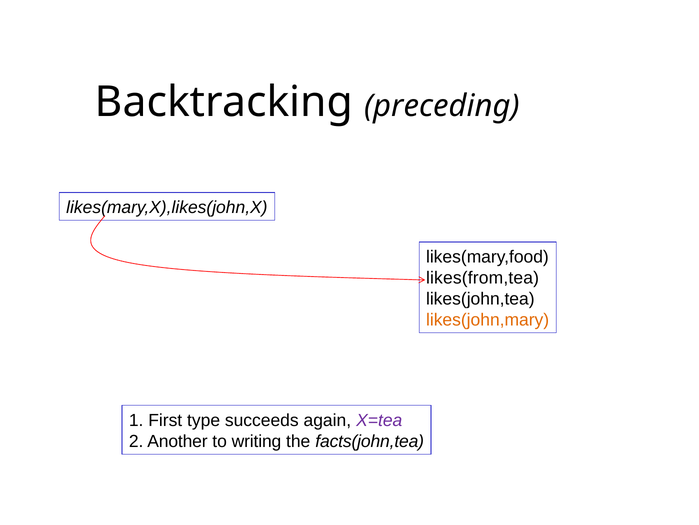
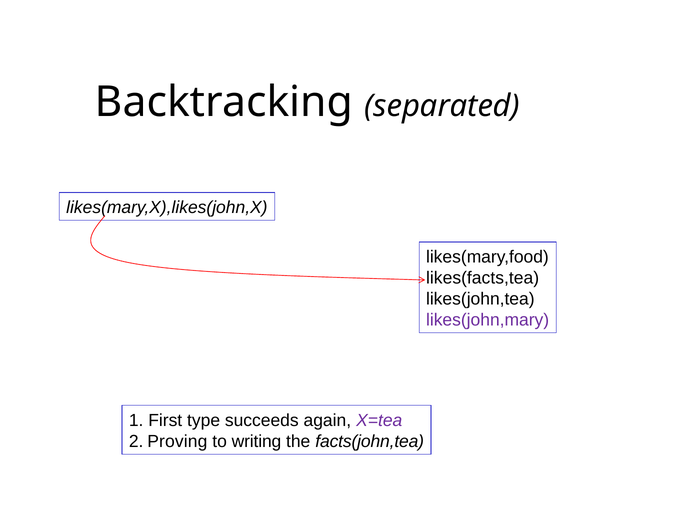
preceding: preceding -> separated (442, 106)
likes(from,tea: likes(from,tea -> likes(facts,tea (483, 278)
likes(john,mary colour: orange -> purple (488, 320)
Another: Another -> Proving (177, 441)
